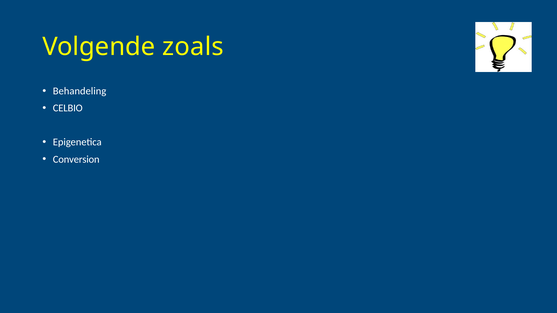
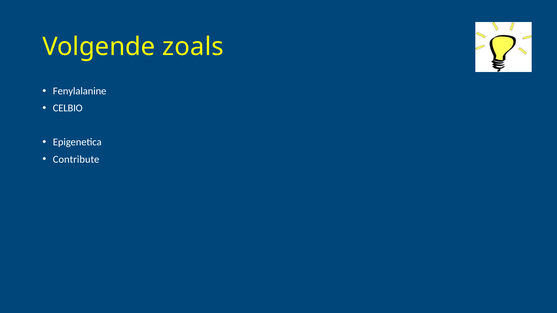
Behandeling: Behandeling -> Fenylalanine (80, 91)
Conversion: Conversion -> Contribute (76, 159)
